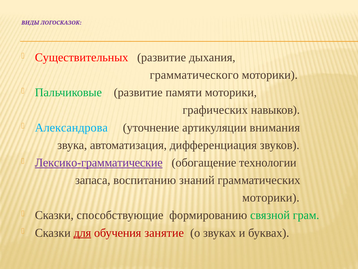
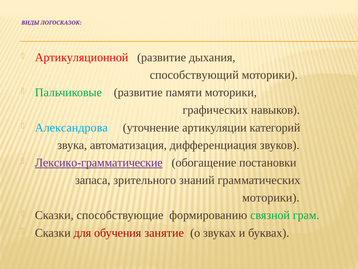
Существительных: Существительных -> Артикуляционной (82, 57)
грамматического: грамматического -> способствующий (194, 75)
внимания: внимания -> категорий (275, 127)
технологии: технологии -> постановки (268, 162)
воспитанию: воспитанию -> зрительного (145, 180)
для underline: present -> none (82, 232)
